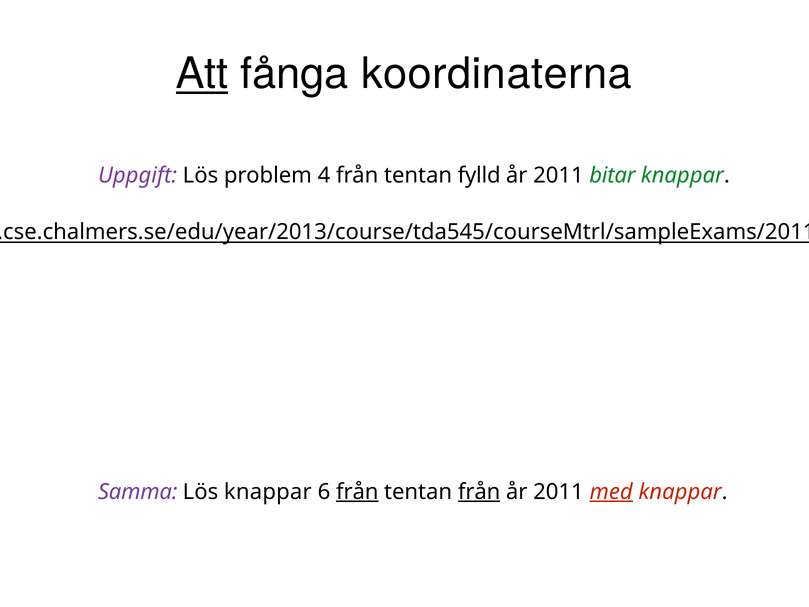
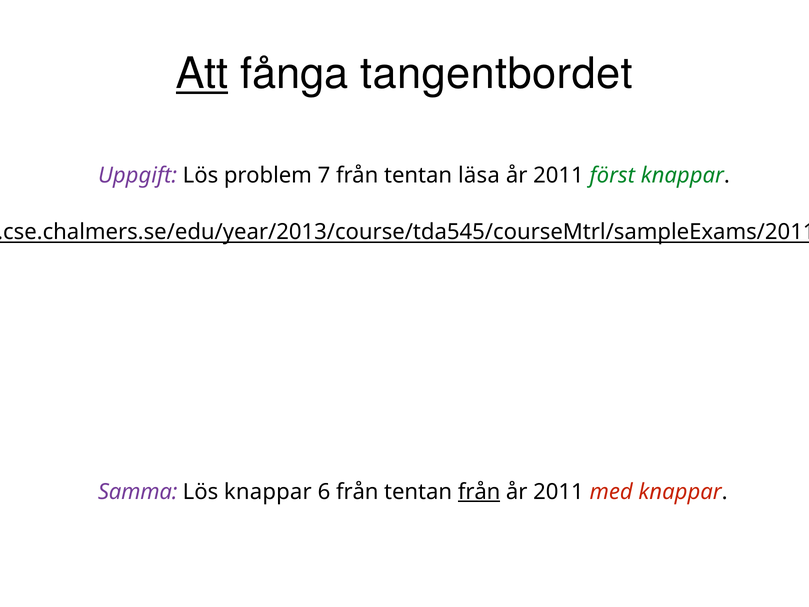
koordinaterna: koordinaterna -> tangentbordet (497, 74)
4: 4 -> 7 (324, 176)
fylld: fylld -> läsa (479, 176)
bitar: bitar -> först (612, 176)
från underline: present -> none (357, 492)
med underline: present -> none (611, 492)
